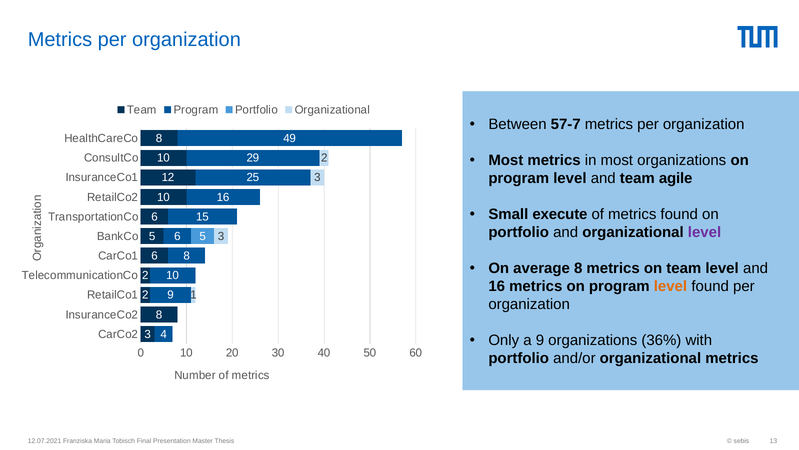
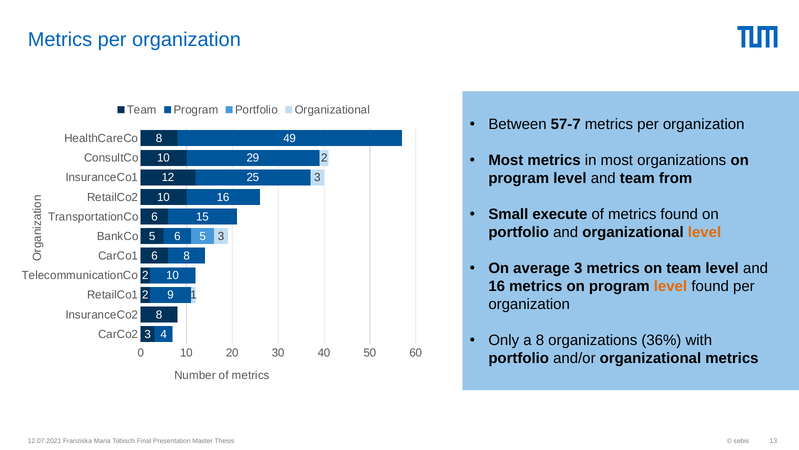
agile: agile -> from (676, 178)
level colour: purple -> orange (705, 232)
average 8: 8 -> 3 (578, 268)
a 9: 9 -> 8 (540, 340)
